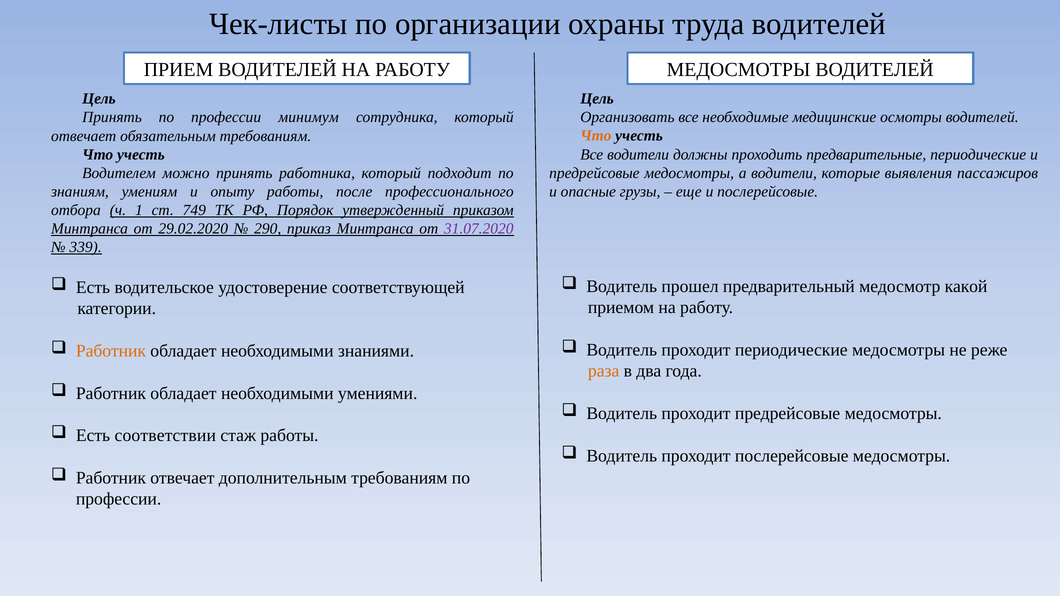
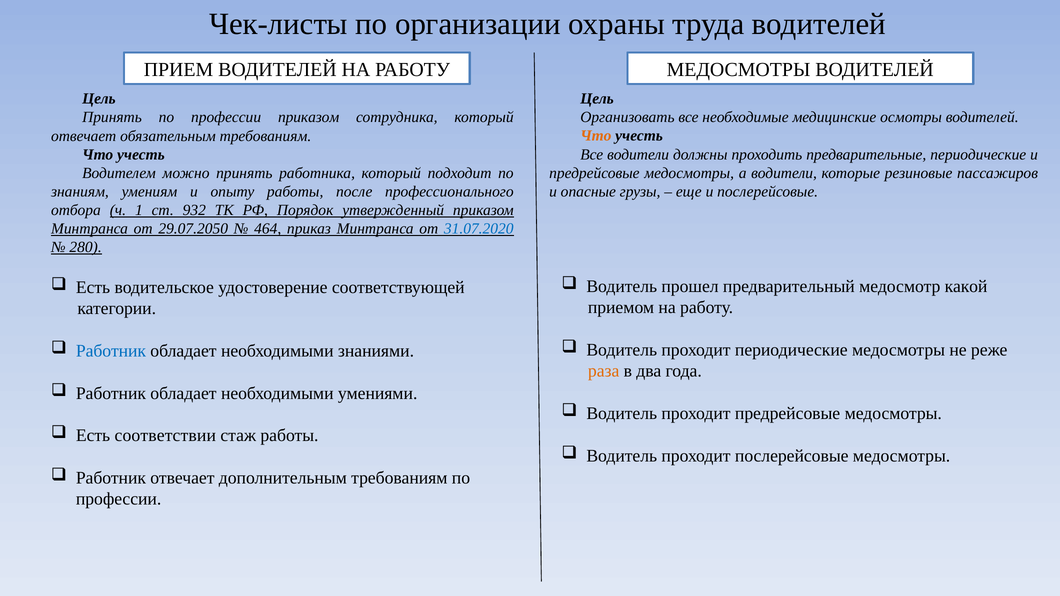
профессии минимум: минимум -> приказом (309, 117)
выявления: выявления -> резиновые (919, 173)
749: 749 -> 932 (194, 210)
29.02.2020: 29.02.2020 -> 29.07.2050 (193, 229)
290: 290 -> 464 (268, 229)
31.07.2020 colour: purple -> blue (479, 229)
339: 339 -> 280 (86, 247)
Работник colour: orange -> blue (111, 351)
